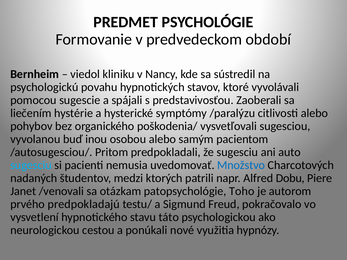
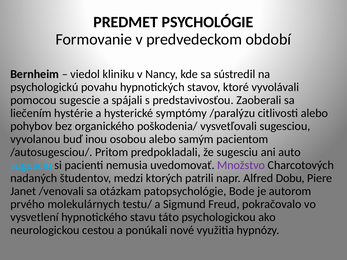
Množstvo colour: blue -> purple (241, 165)
Toho: Toho -> Bode (242, 191)
predpokladajú: predpokladajú -> molekulárnych (84, 204)
